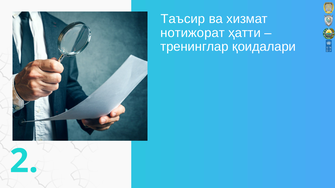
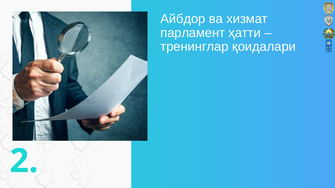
Таъсир: Таъсир -> Айбдор (183, 19)
нотижорат: нотижорат -> парламент (193, 33)
